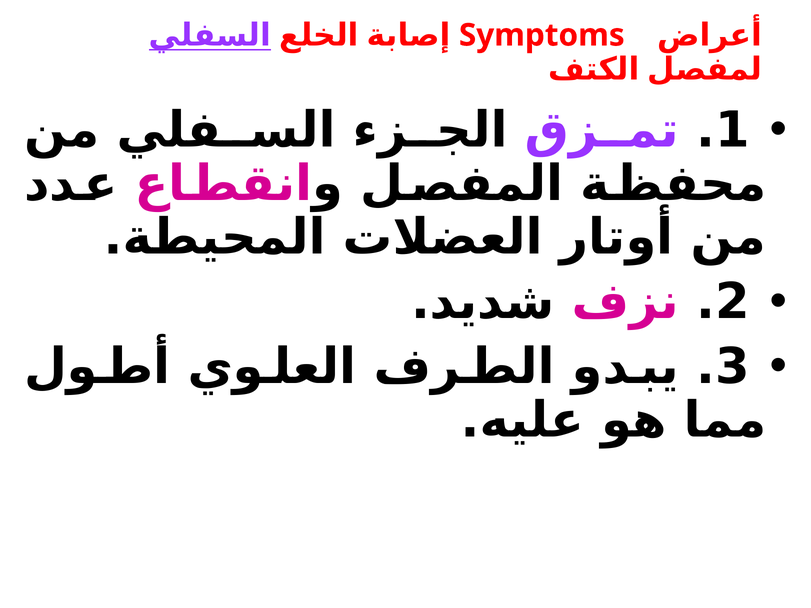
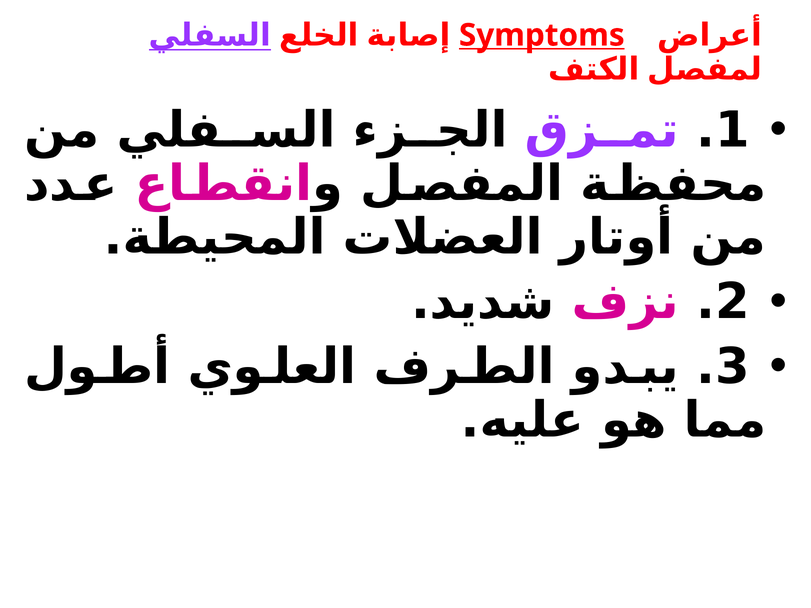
Symptoms underline: none -> present (542, 35)
